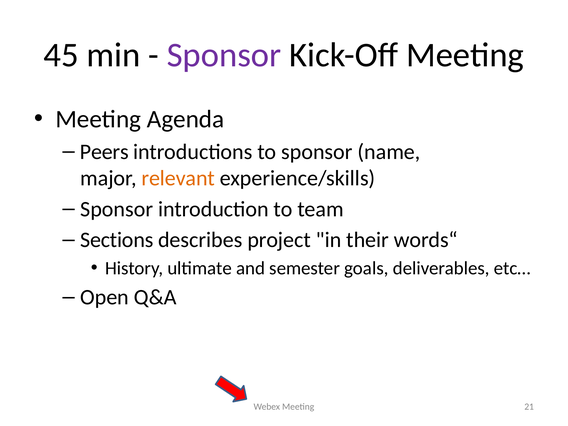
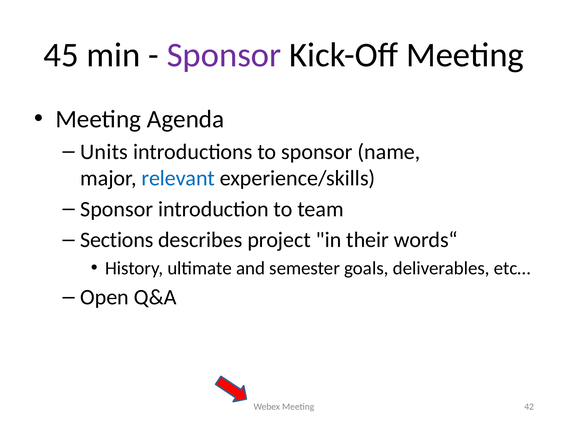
Peers: Peers -> Units (104, 152)
relevant colour: orange -> blue (178, 178)
21: 21 -> 42 (529, 407)
